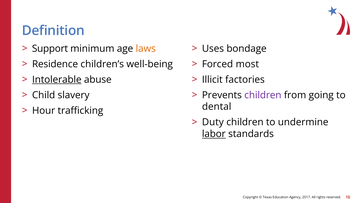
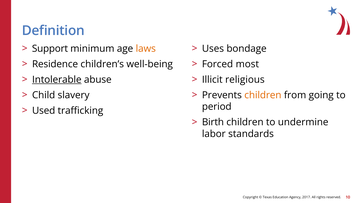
factories: factories -> religious (245, 80)
children colour: purple -> orange (263, 95)
dental: dental -> period (217, 107)
Hour: Hour -> Used (44, 111)
Duty: Duty -> Birth (213, 122)
labor underline: present -> none (214, 134)
